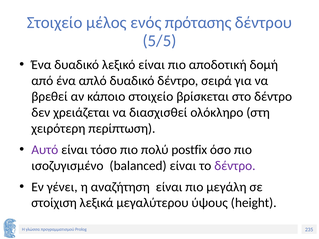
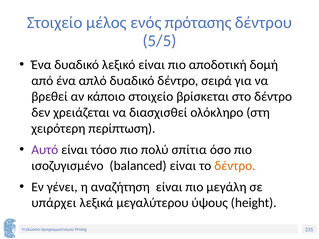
postfix: postfix -> σπίτια (189, 150)
δέντρο colour: purple -> orange (235, 166)
στοίχιση: στοίχιση -> υπάρχει (54, 203)
